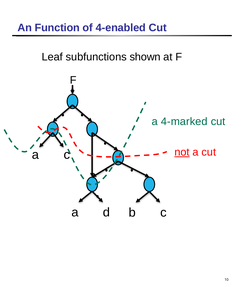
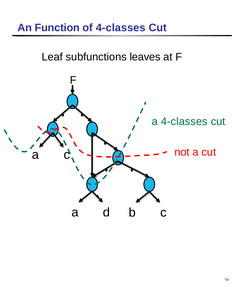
of 4-enabled: 4-enabled -> 4-classes (121, 28)
shown: shown -> leaves (145, 57)
4-marked: 4-marked -> 4-classes (184, 121)
not underline: present -> none (182, 152)
